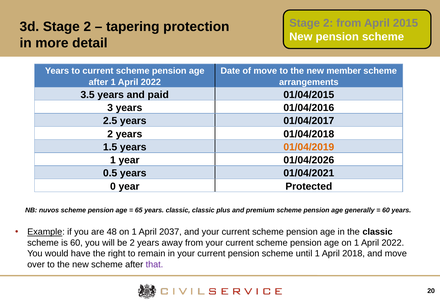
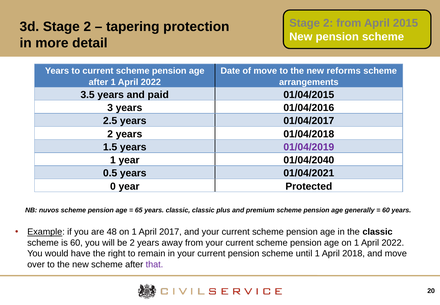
member: member -> reforms (344, 71)
01/04/2019 colour: orange -> purple (309, 147)
01/04/2026: 01/04/2026 -> 01/04/2040 (309, 160)
2037: 2037 -> 2017 (170, 232)
